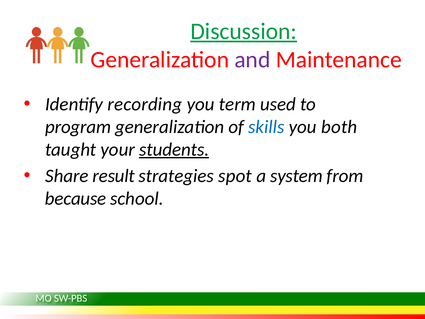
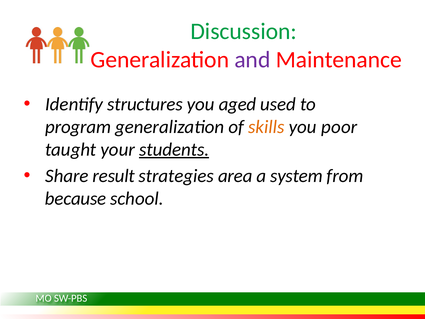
Discussion underline: present -> none (244, 31)
recording: recording -> structures (145, 104)
term: term -> aged (237, 104)
skills colour: blue -> orange (266, 127)
both: both -> poor (339, 127)
spot: spot -> area (235, 176)
